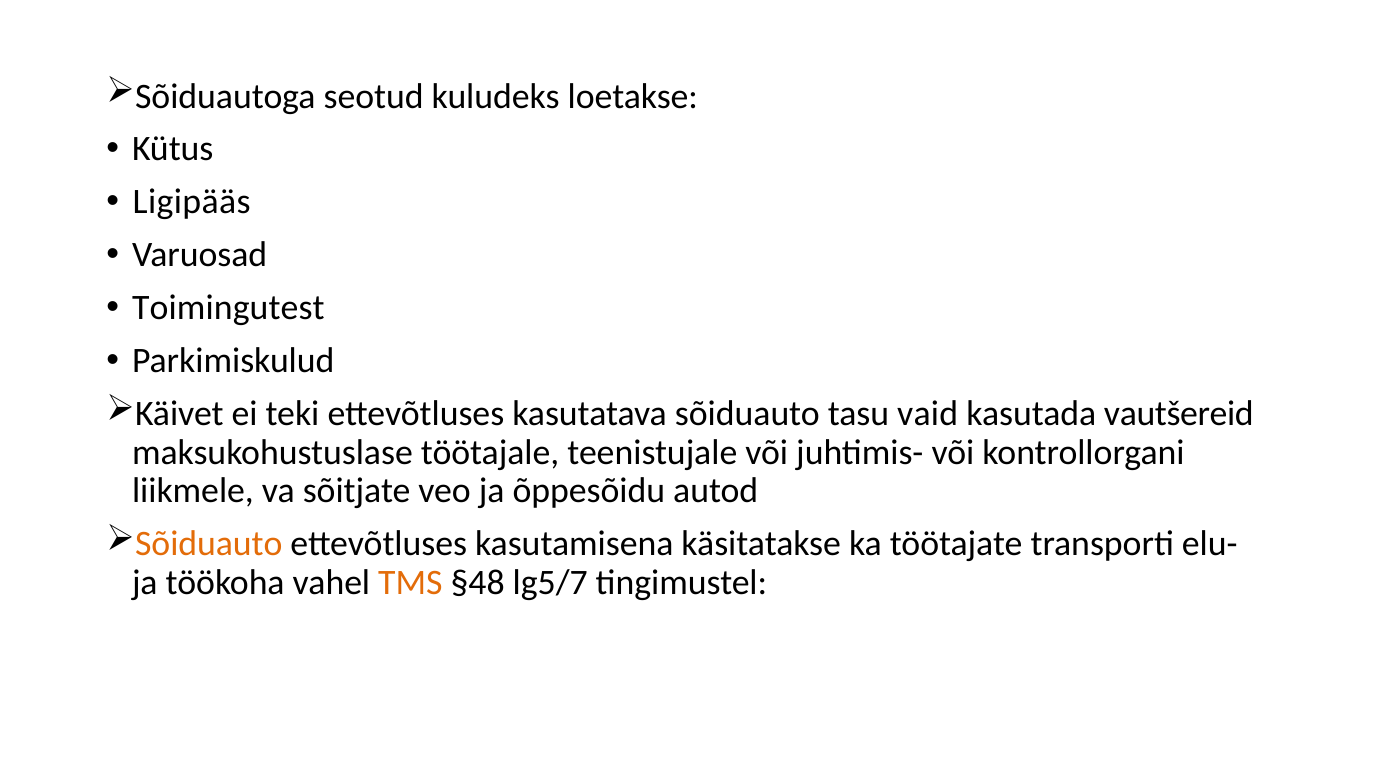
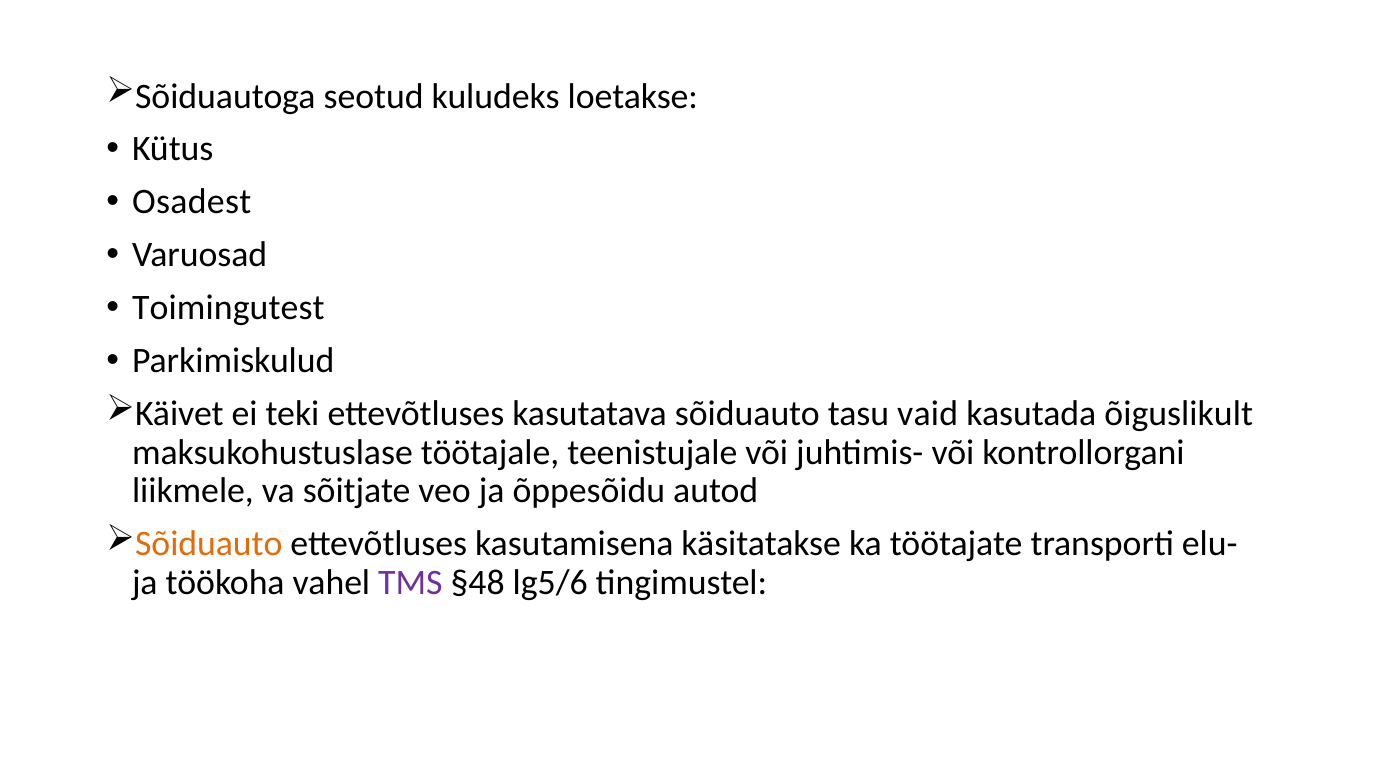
Ligipääs: Ligipääs -> Osadest (192, 202)
vautšereid: vautšereid -> õiguslikult (1179, 414)
TMS colour: orange -> purple (410, 583)
lg5/7: lg5/7 -> lg5/6 (550, 583)
